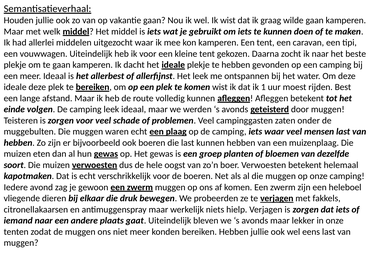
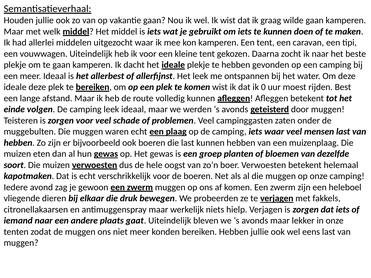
1: 1 -> 0 (263, 87)
